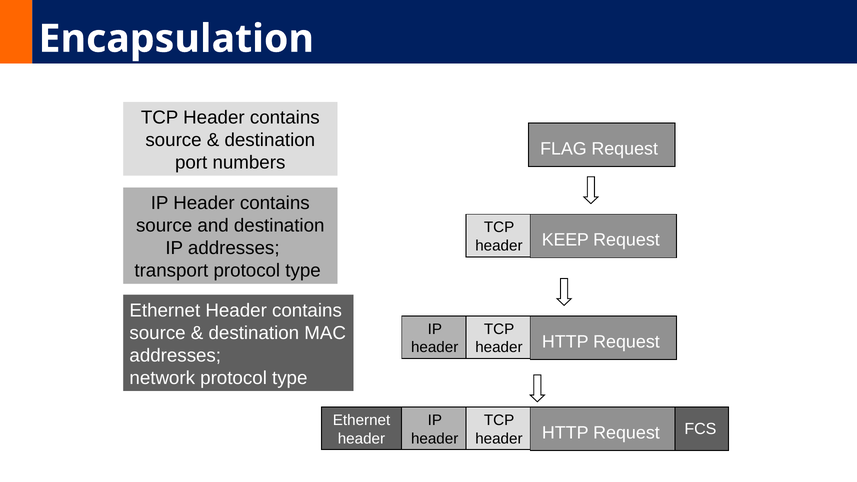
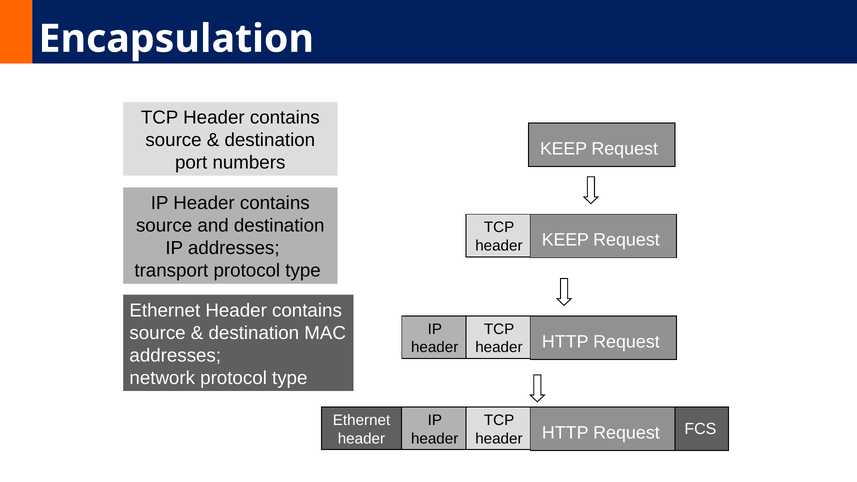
FLAG: FLAG -> KEEP (564, 149)
